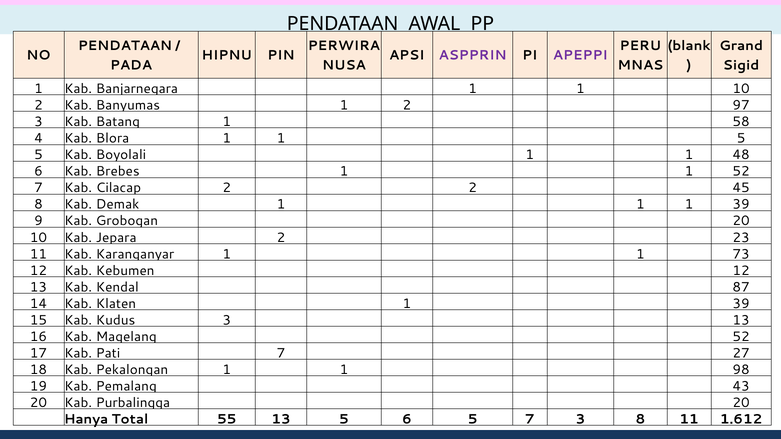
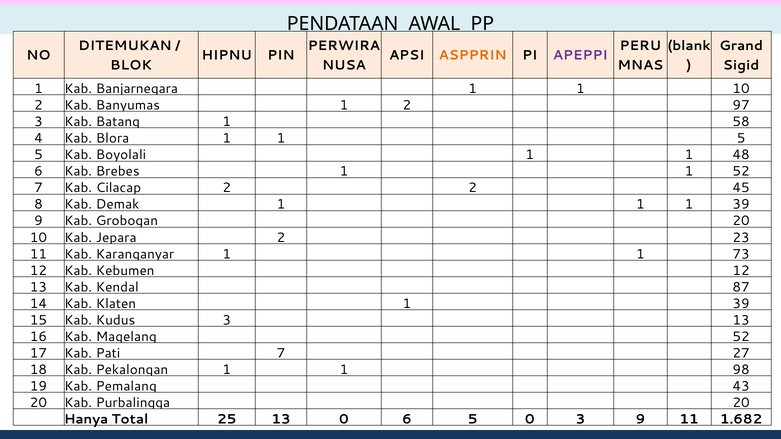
PENDATAAN: PENDATAAN -> DITEMUKAN (125, 46)
ASPPRIN colour: purple -> orange (473, 56)
PADA: PADA -> BLOK (131, 65)
55: 55 -> 25 (227, 420)
13 5: 5 -> 0 (344, 420)
5 7: 7 -> 0 (530, 420)
3 8: 8 -> 9 (640, 420)
1.612: 1.612 -> 1.682 (741, 420)
